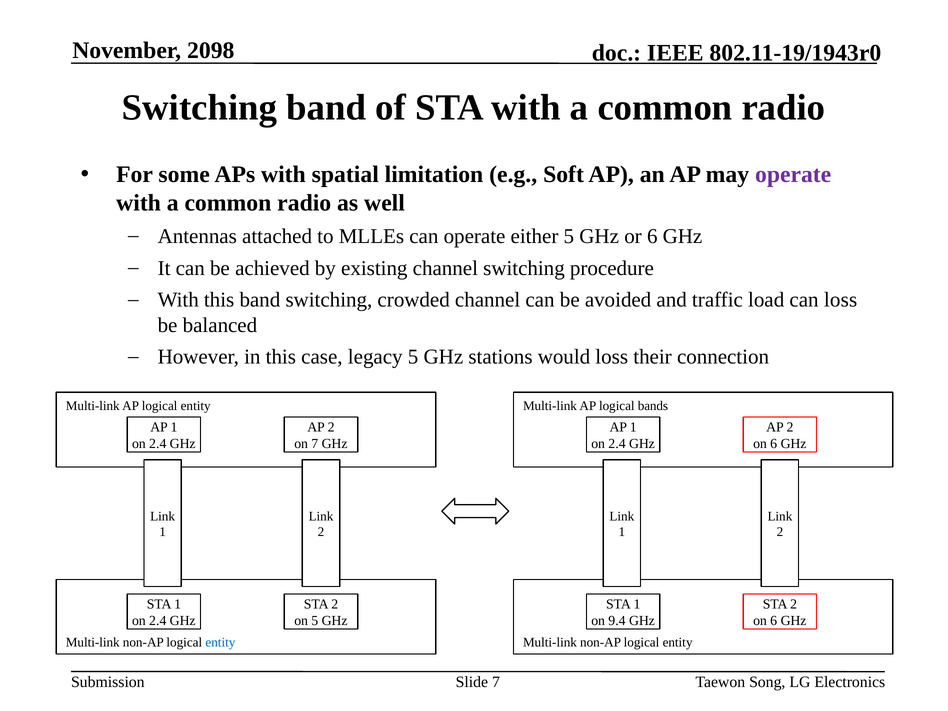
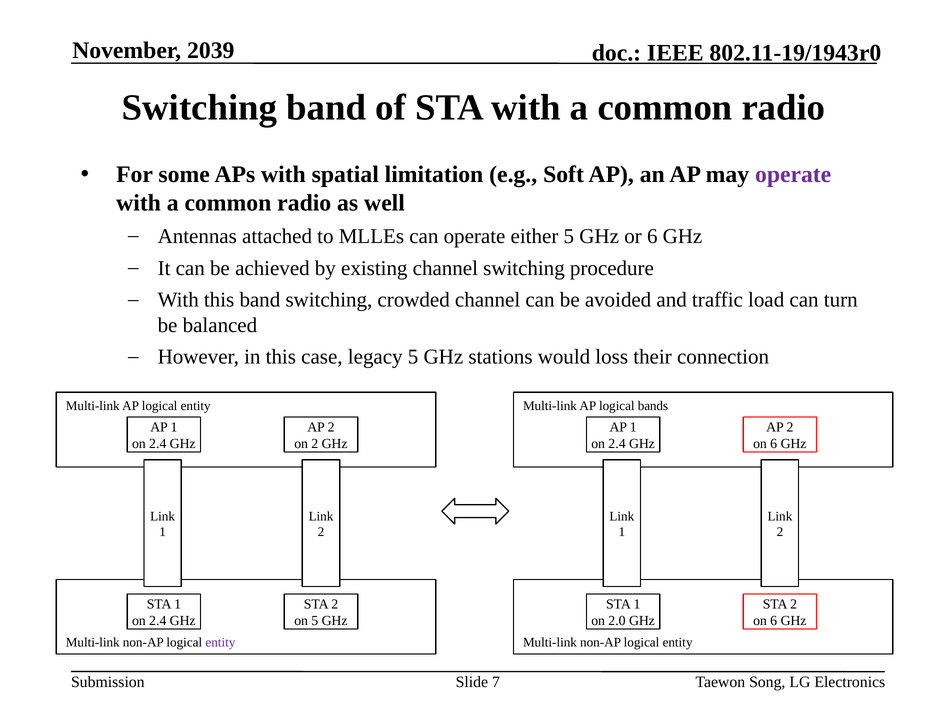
2098: 2098 -> 2039 (211, 50)
can loss: loss -> turn (841, 300)
on 7: 7 -> 2 (315, 444)
9.4: 9.4 -> 2.0 (617, 621)
entity colour: blue -> purple (220, 642)
